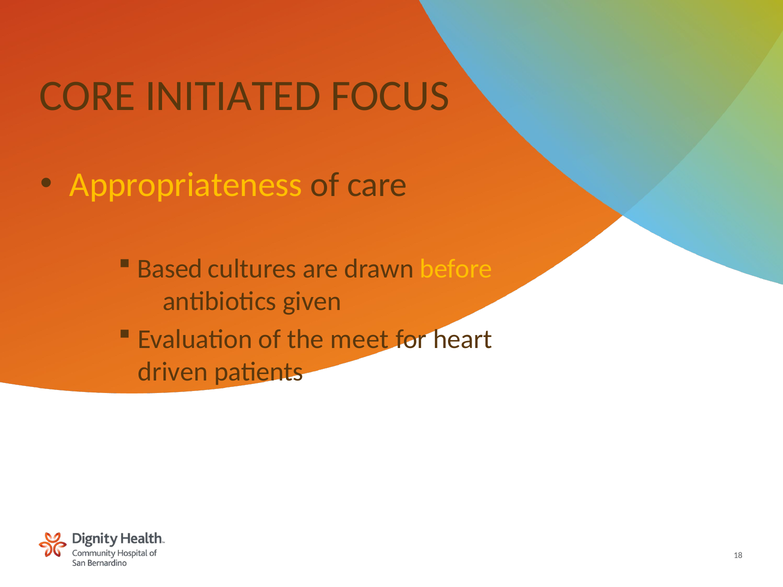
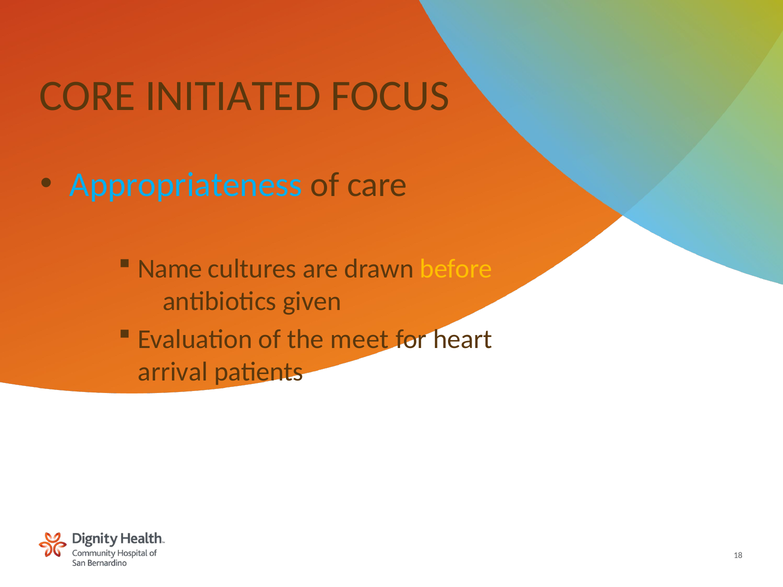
Appropriateness colour: yellow -> light blue (186, 185)
Based: Based -> Name (170, 269)
driven: driven -> arrival (173, 372)
